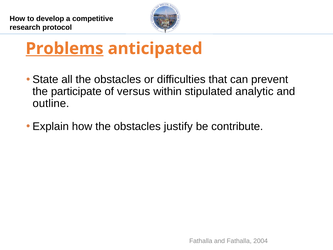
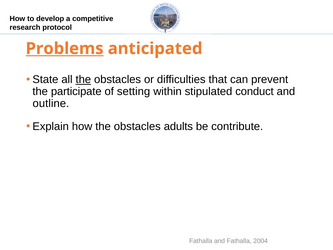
the underline: none -> present (83, 79)
versus: versus -> setting (134, 91)
analytic: analytic -> conduct (255, 91)
justify: justify -> adults (178, 126)
